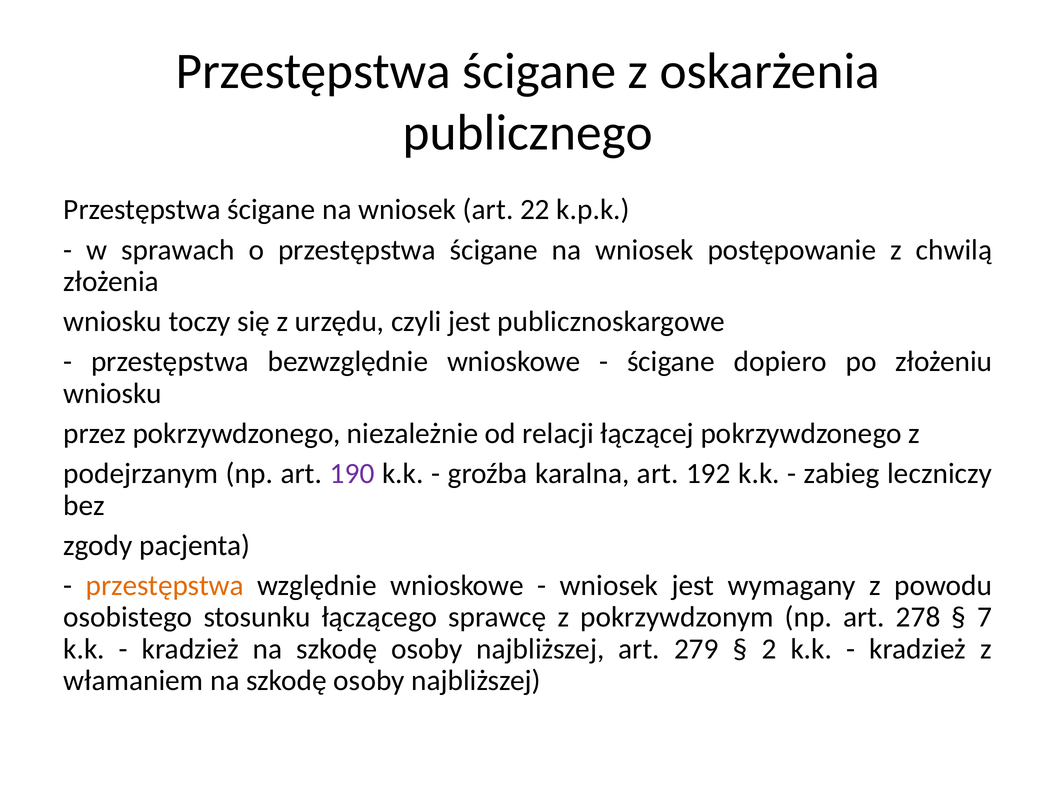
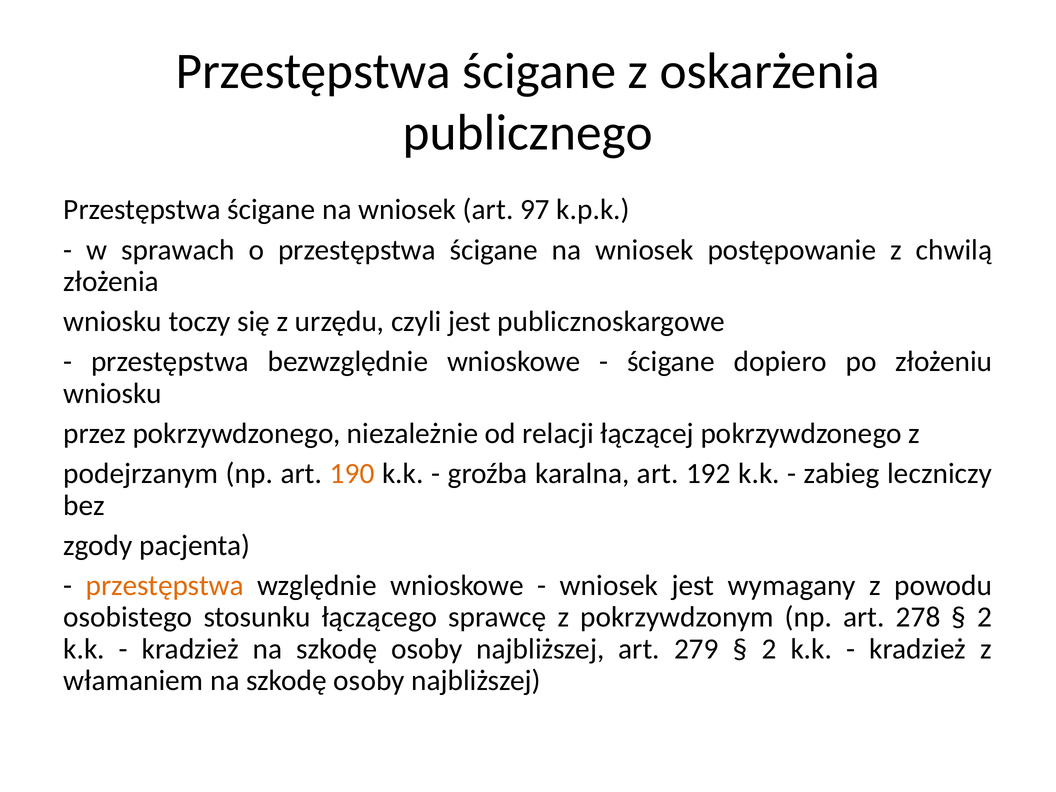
22: 22 -> 97 (535, 210)
190 colour: purple -> orange (352, 474)
7: 7 -> 2 (985, 617)
